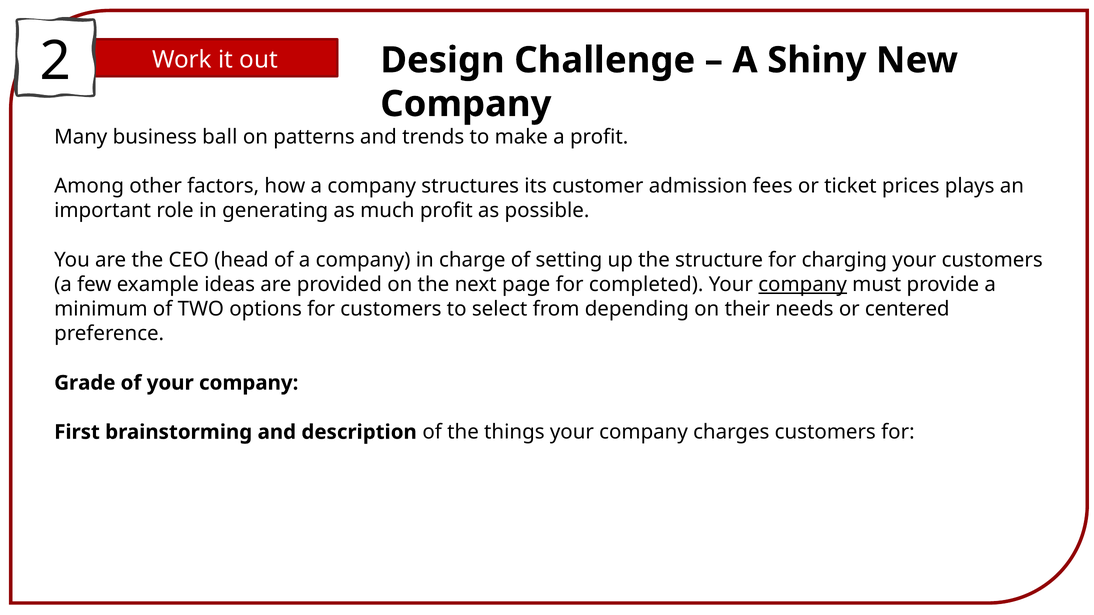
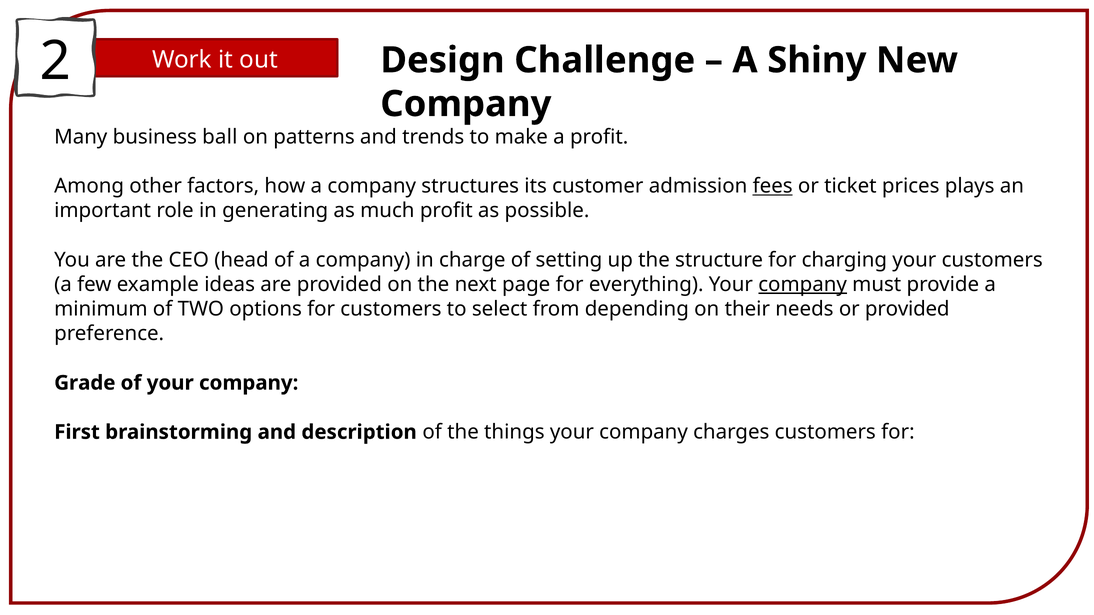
fees underline: none -> present (773, 186)
completed: completed -> everything (646, 285)
or centered: centered -> provided (907, 309)
